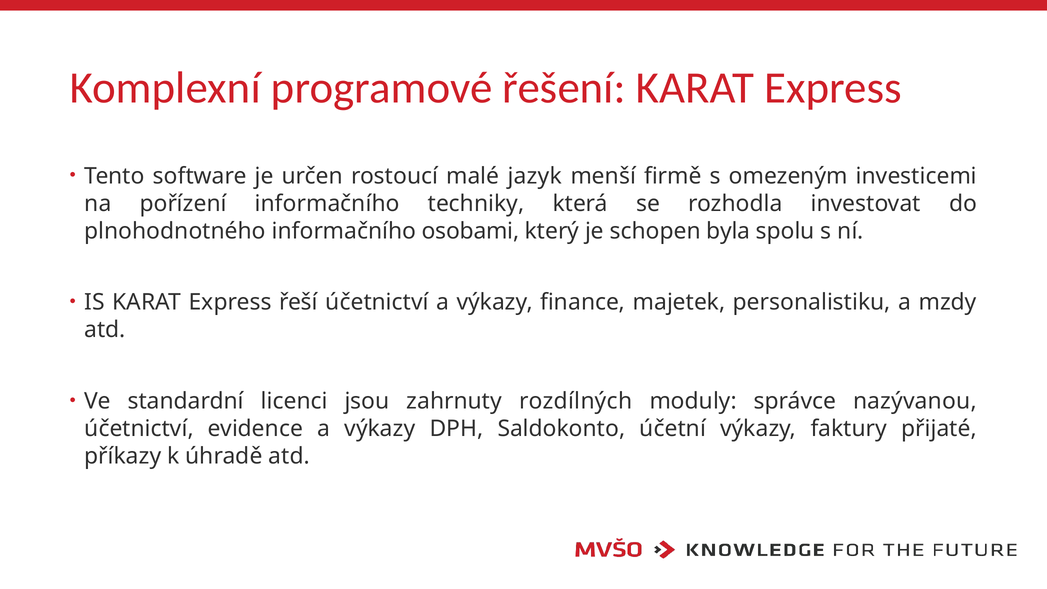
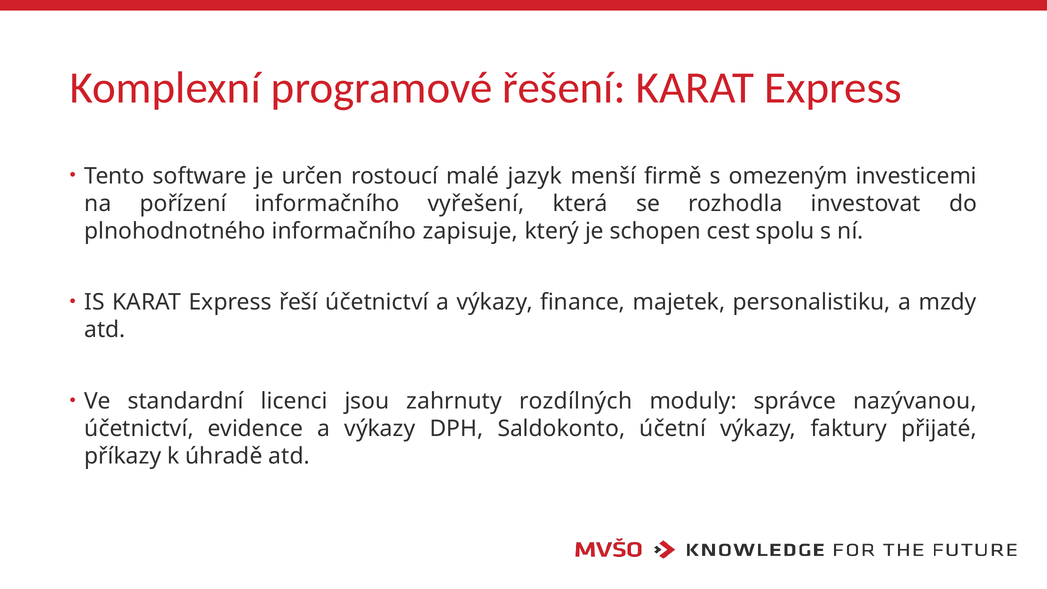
techniky: techniky -> vyřešení (476, 204)
osobami: osobami -> zapisuje (470, 231)
byla: byla -> cest (728, 231)
